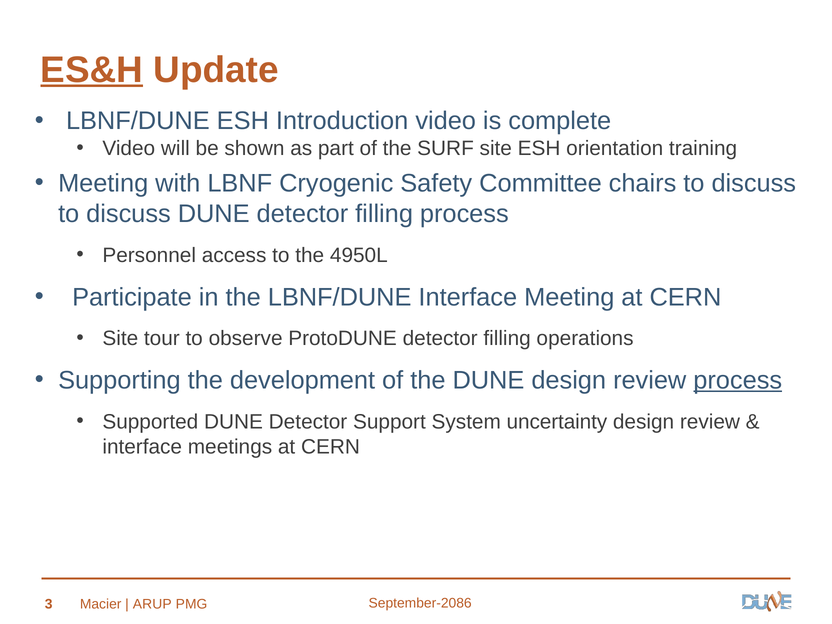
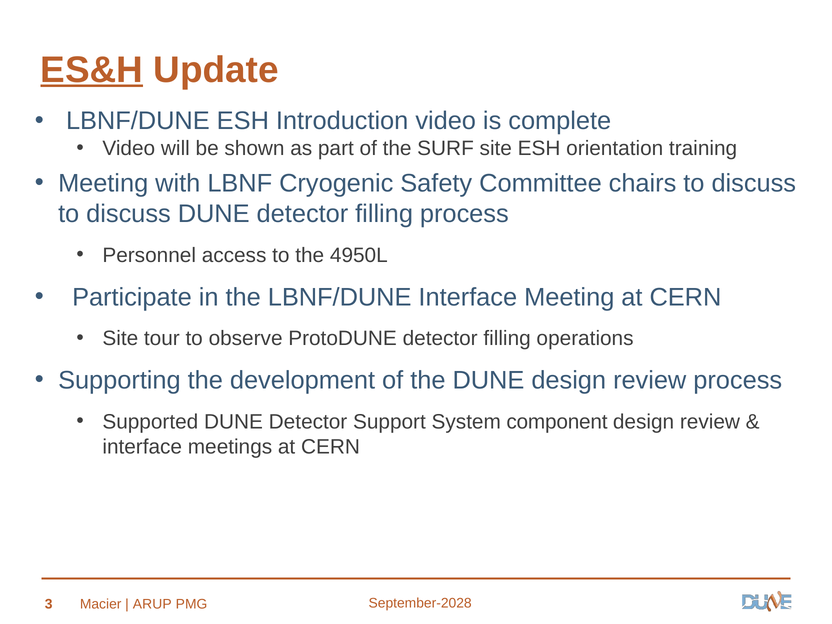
process underline: present -> none (738, 380)
uncertainty: uncertainty -> component (557, 422)
September-2086: September-2086 -> September-2028 (420, 603)
